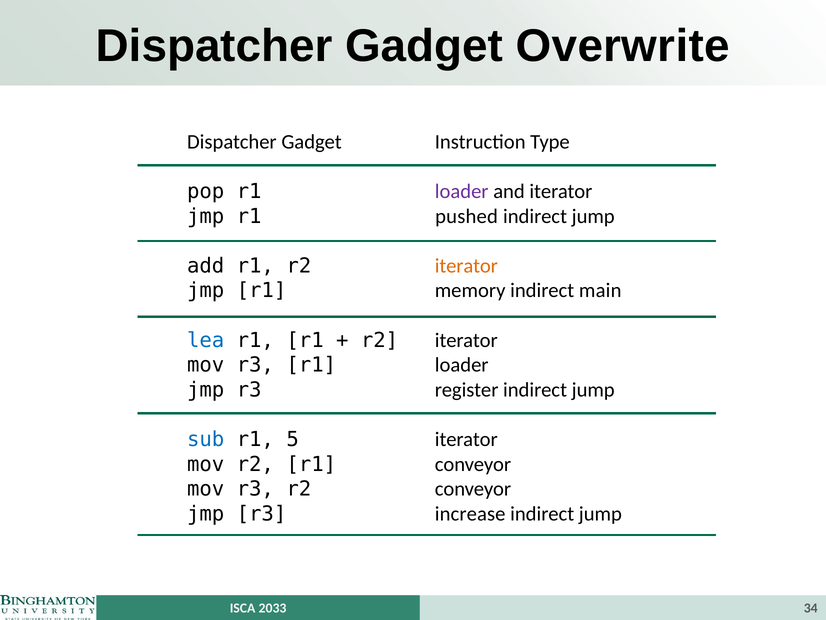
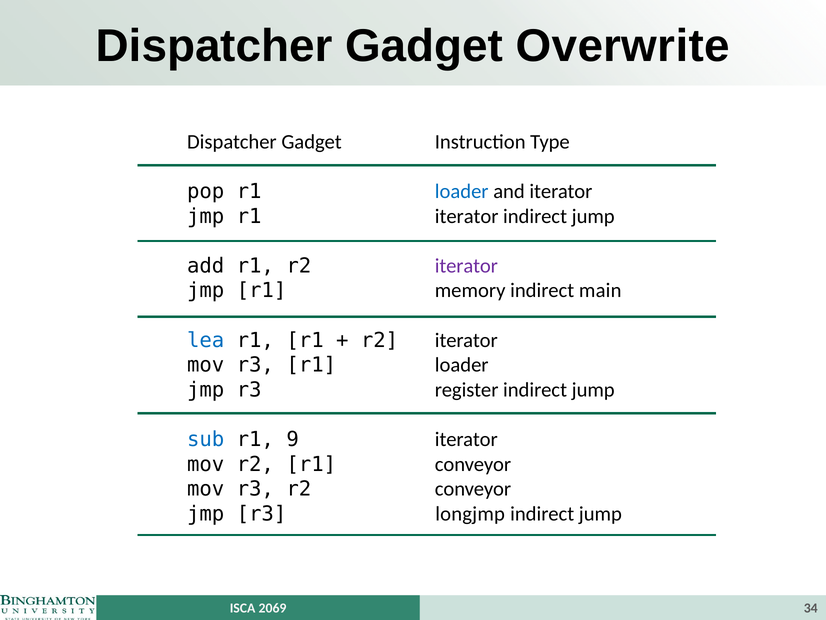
loader colour: purple -> blue (462, 191)
pushed: pushed -> iterator (467, 216)
iterator colour: orange -> purple (466, 266)
5: 5 -> 9 (293, 439)
increase: increase -> longjmp (470, 513)
2033: 2033 -> 2069 (273, 608)
